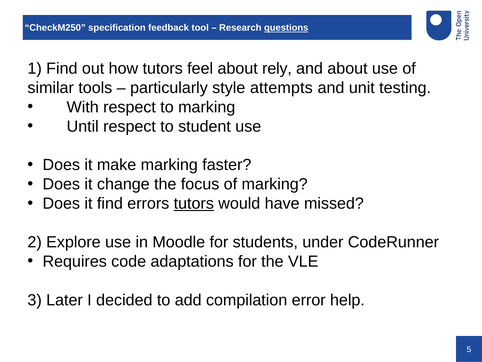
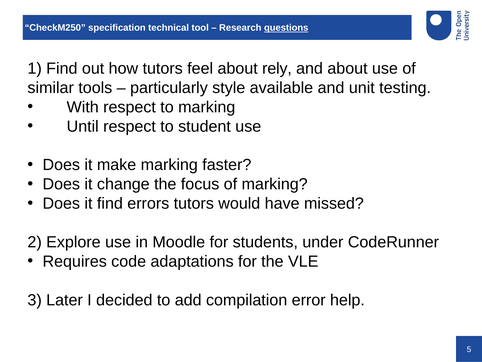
feedback: feedback -> technical (169, 28)
attempts: attempts -> available (281, 88)
tutors underline: present -> none (194, 203)
